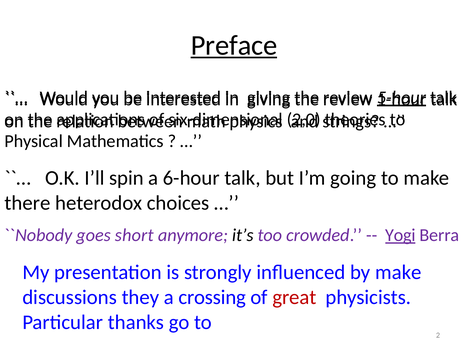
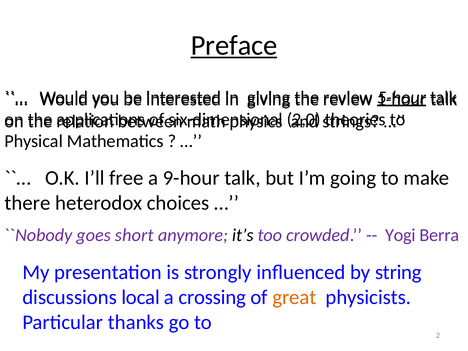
spin: spin -> free (126, 178)
6-hour: 6-hour -> 9-hour (191, 178)
Yogi underline: present -> none (400, 235)
by make: make -> string (398, 272)
they: they -> local (141, 297)
great colour: red -> orange (294, 297)
